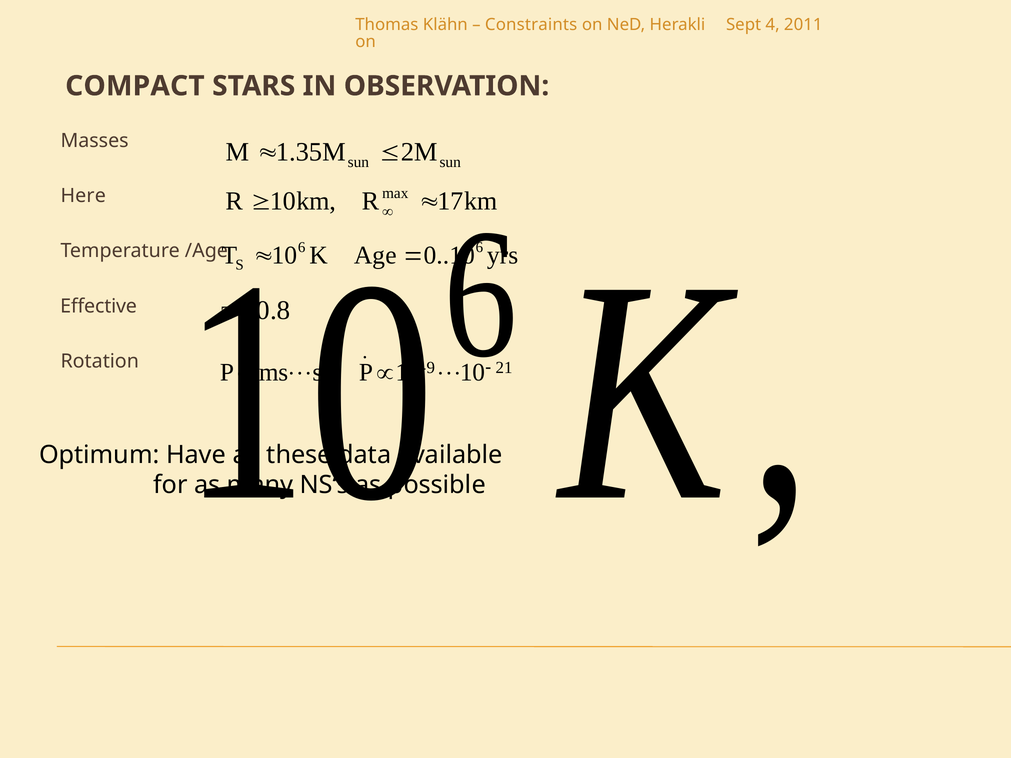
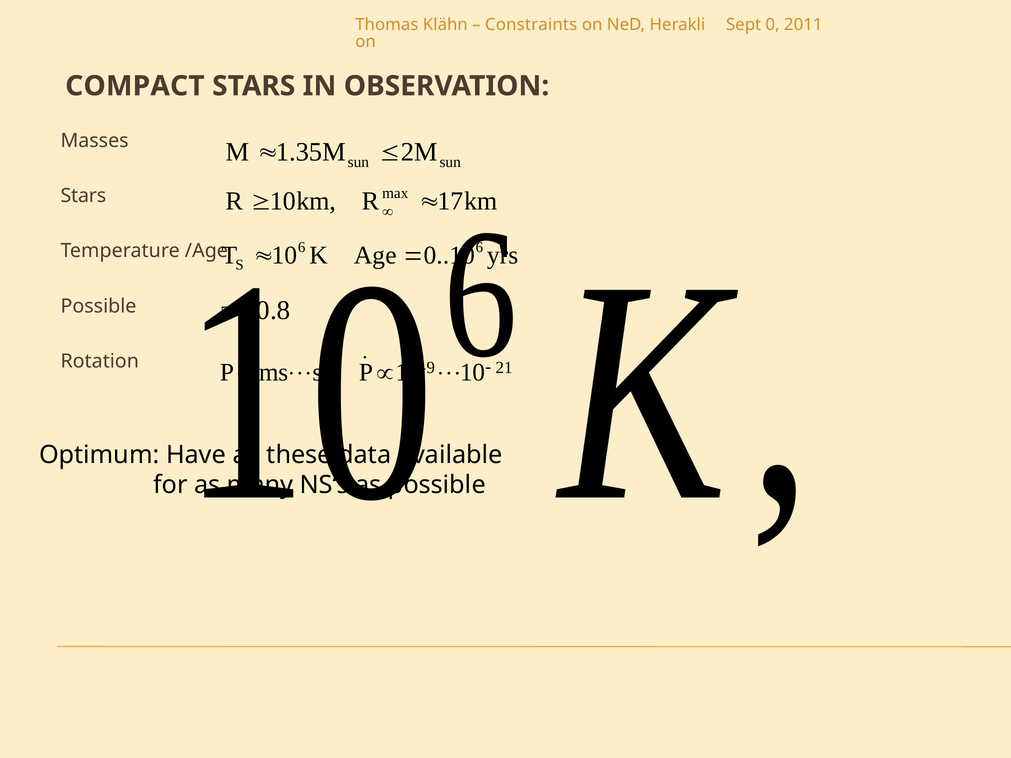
4: 4 -> 0 (773, 25)
Here: Here -> Stars (83, 196)
Effective: Effective -> Possible (98, 306)
